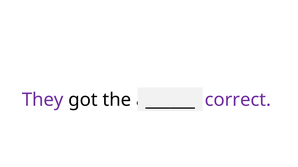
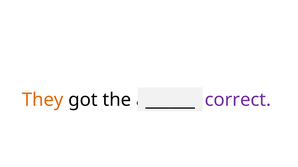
They colour: purple -> orange (43, 100)
